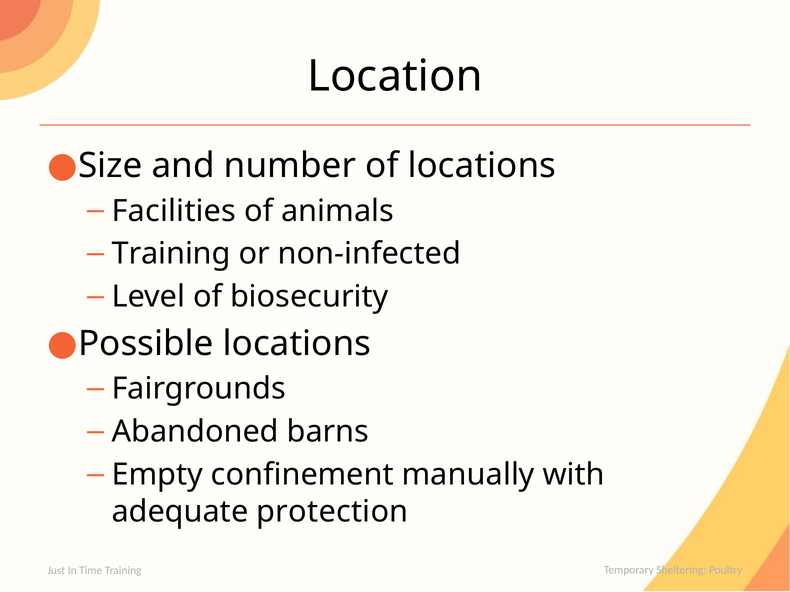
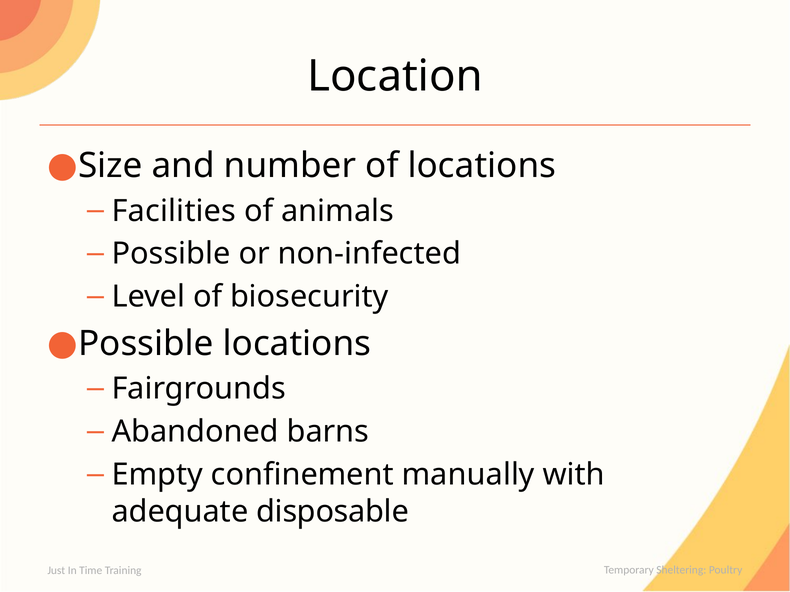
Training: Training -> Possible (171, 254)
protection: protection -> disposable (333, 512)
